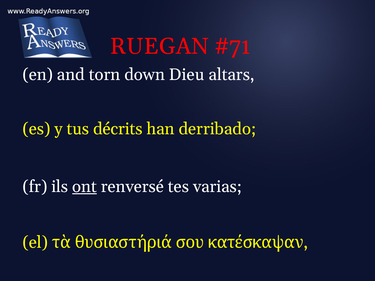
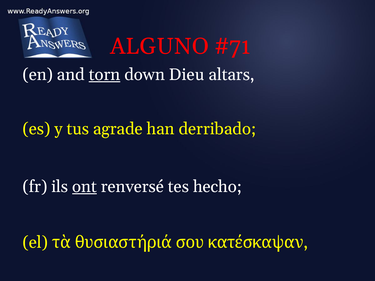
RUEGAN: RUEGAN -> ALGUNO (159, 46)
torn underline: none -> present (105, 75)
décrits: décrits -> agrade (118, 129)
varias: varias -> hecho (218, 187)
